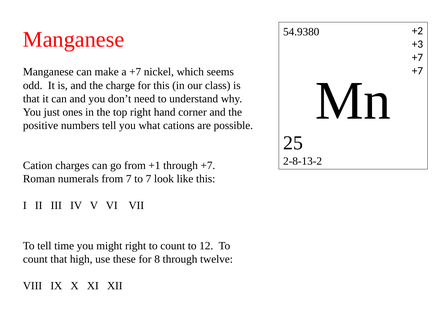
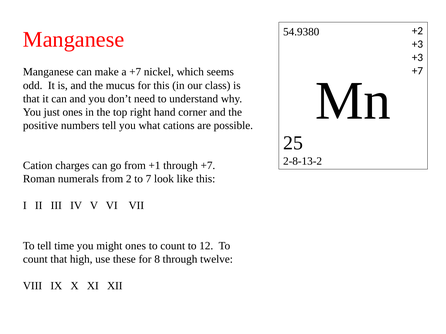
+7: +7 -> +3 (417, 58)
charge: charge -> mucus (120, 85)
from 7: 7 -> 2 (129, 179)
might right: right -> ones (136, 246)
